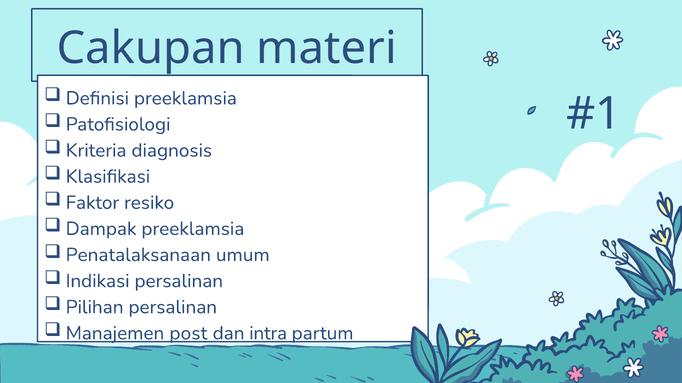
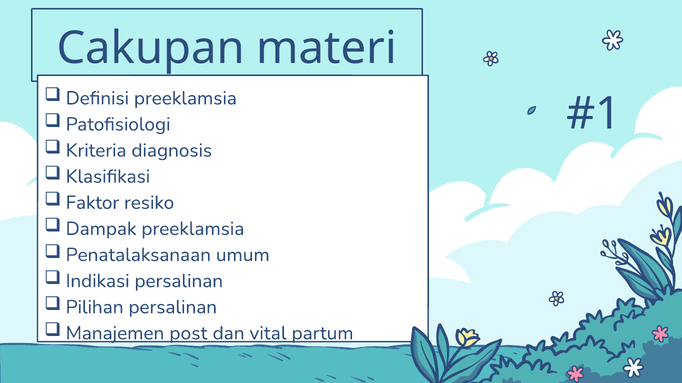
intra: intra -> vital (268, 334)
